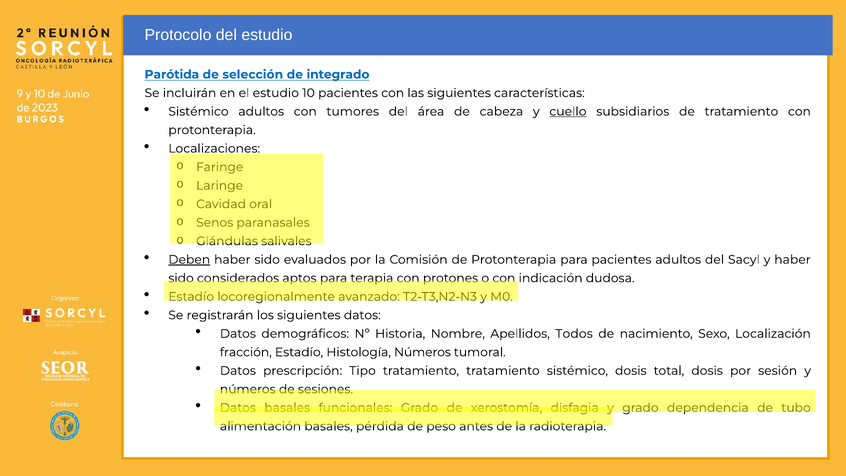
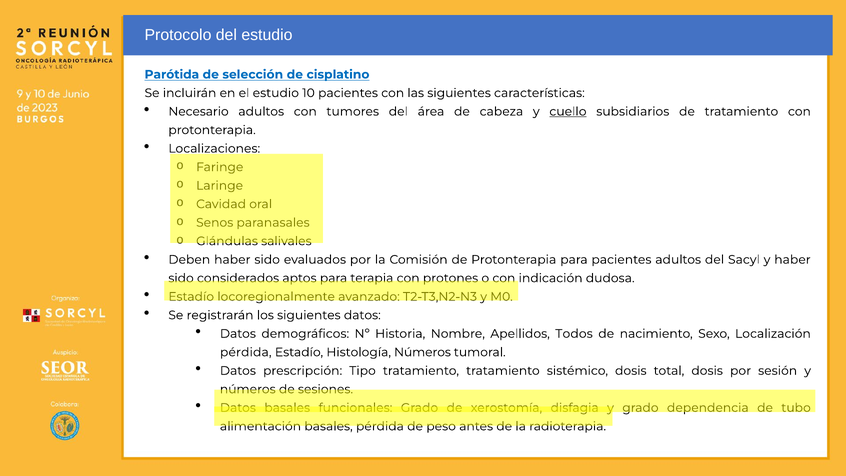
integrado: integrado -> cisplatino (338, 74)
Sistémico: Sistémico -> Necesario (199, 111)
Deben underline: present -> none (189, 260)
fracción: fracción -> pérdida (246, 352)
